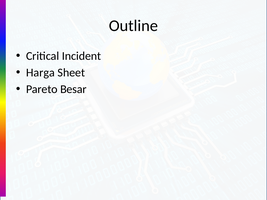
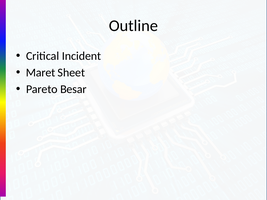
Harga: Harga -> Maret (41, 73)
